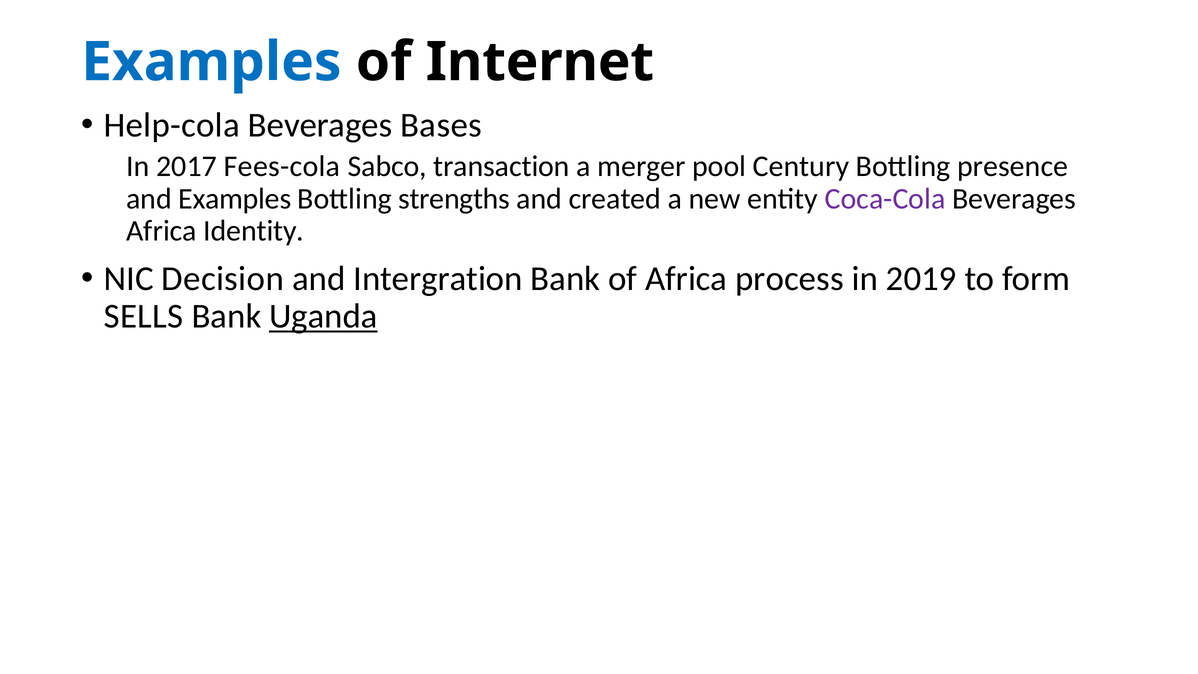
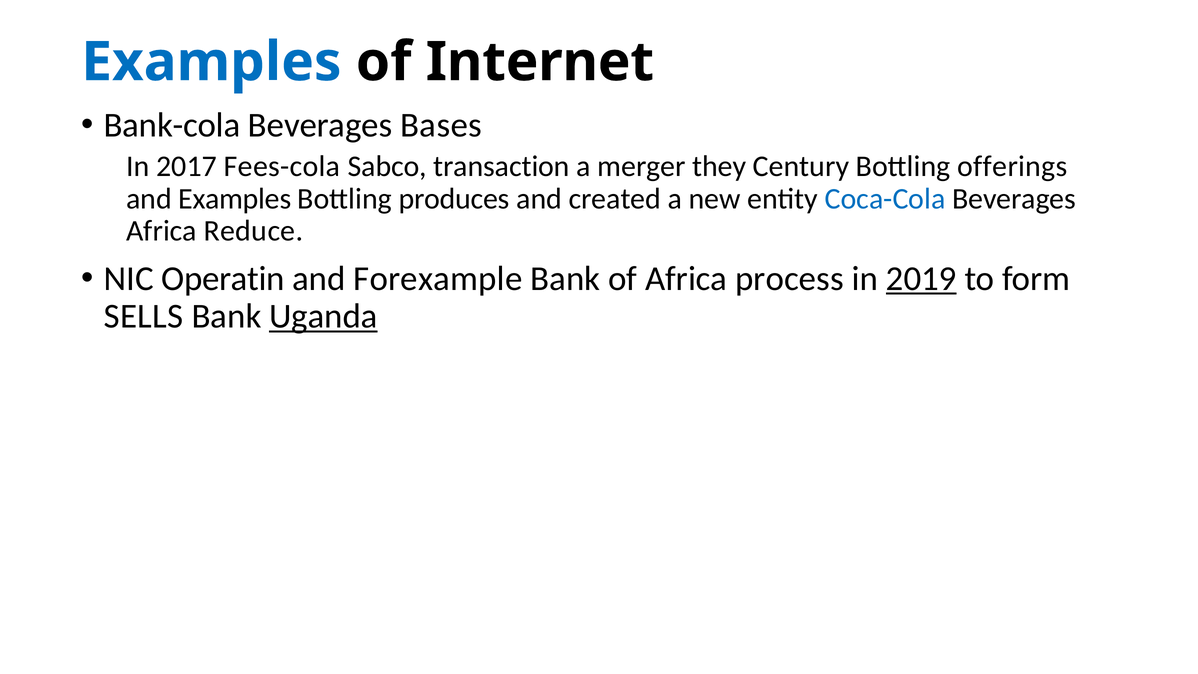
Help-cola: Help-cola -> Bank-cola (172, 125)
pool: pool -> they (719, 166)
presence: presence -> offerings (1012, 166)
strengths: strengths -> produces (454, 199)
Coca-Cola colour: purple -> blue (885, 199)
Identity: Identity -> Reduce (253, 231)
Decision: Decision -> Operatin (223, 279)
Intergration: Intergration -> Forexample (438, 279)
2019 underline: none -> present (921, 279)
